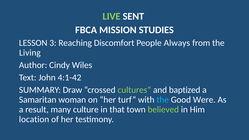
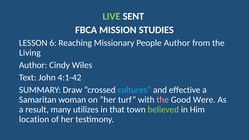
3: 3 -> 6 (53, 43)
Discomfort: Discomfort -> Missionary (114, 43)
People Always: Always -> Author (177, 43)
cultures colour: light green -> light blue (134, 90)
baptized: baptized -> effective (185, 90)
the colour: light blue -> pink (163, 100)
culture: culture -> utilizes (86, 109)
